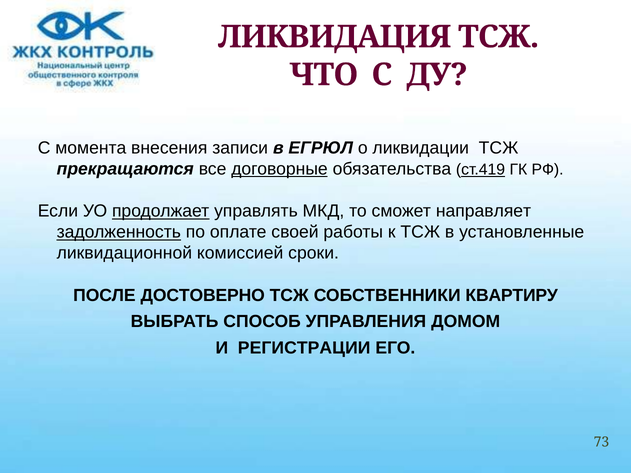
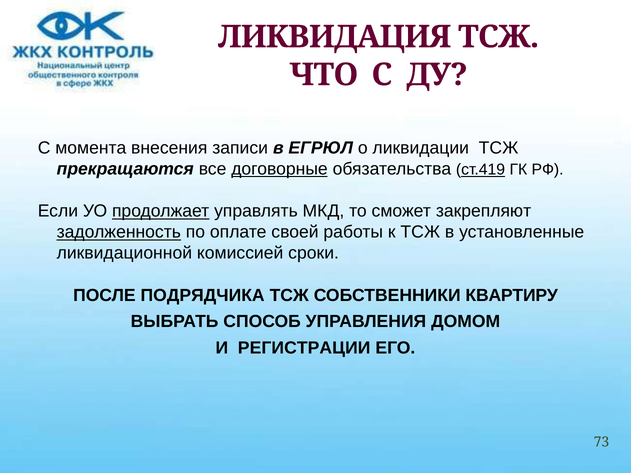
направляет: направляет -> закрепляют (484, 211)
ДОСТОВЕРНО: ДОСТОВЕРНО -> ПОДРЯДЧИКА (203, 295)
